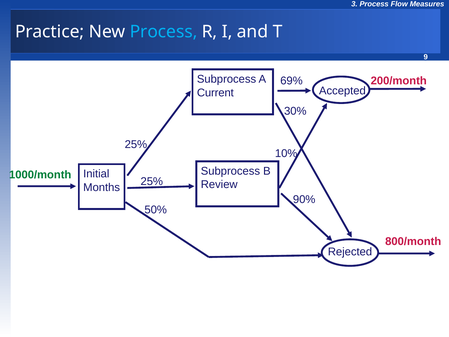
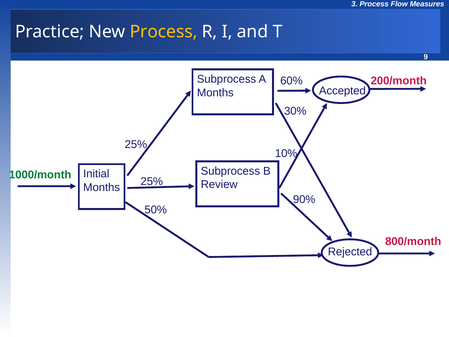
Process colour: light blue -> yellow (164, 32)
69%: 69% -> 60% (291, 81)
Current: Current -> Months (215, 93)
